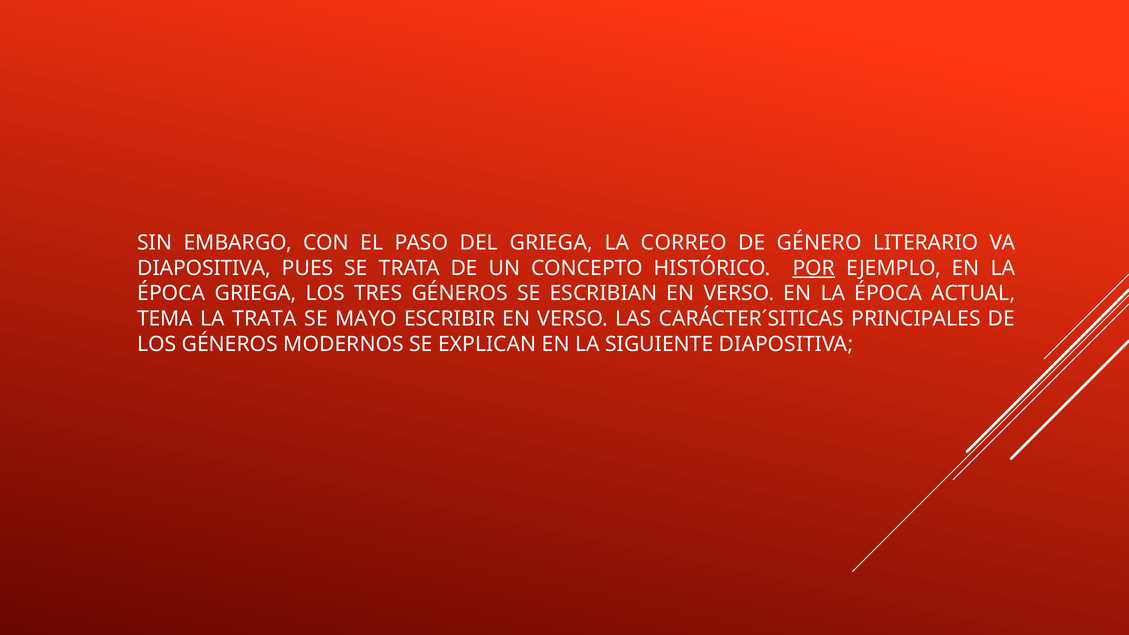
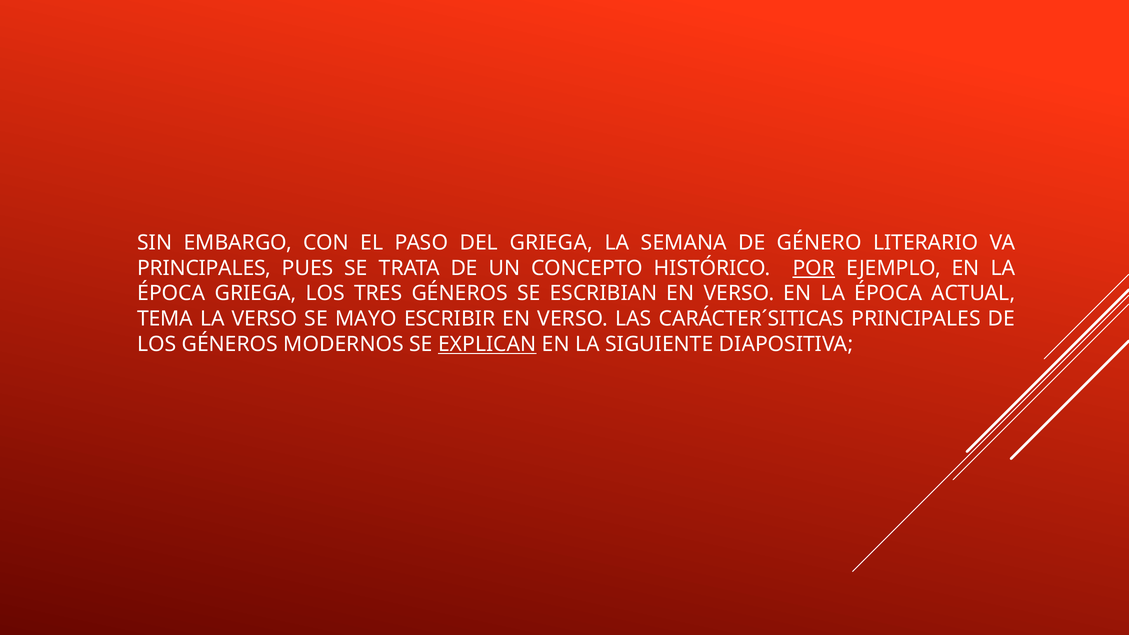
CORREO: CORREO -> SEMANA (684, 243)
DIAPOSITIVA: DIAPOSITIVA -> PRINCIPALES (204, 268)
LA TRATA: TRATA -> VERSO (265, 319)
EXPLICAN underline: none -> present (487, 344)
